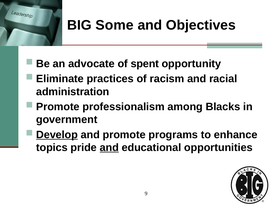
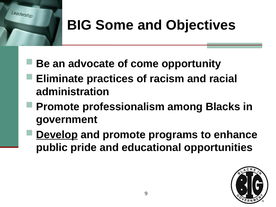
spent: spent -> come (145, 64)
topics: topics -> public (52, 148)
and underline: present -> none (109, 148)
